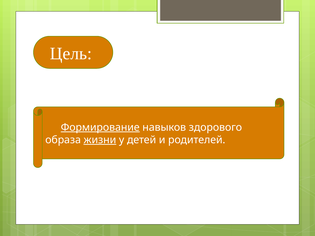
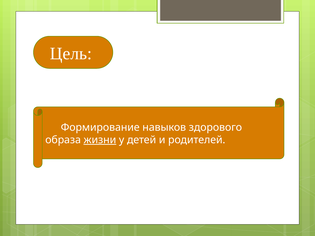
Формирование underline: present -> none (100, 127)
